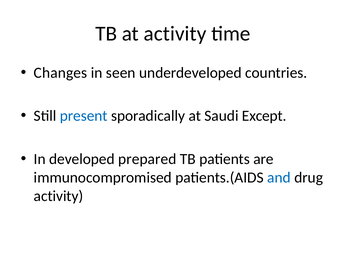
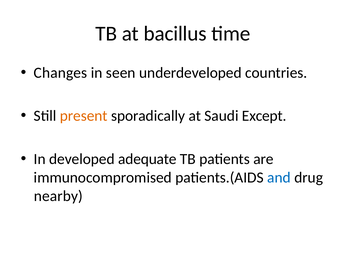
at activity: activity -> bacillus (175, 33)
present colour: blue -> orange (84, 116)
prepared: prepared -> adequate (147, 159)
activity: activity -> nearby (58, 196)
